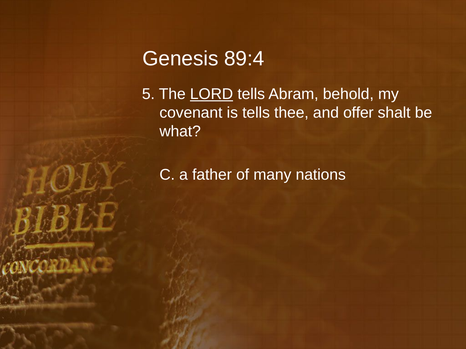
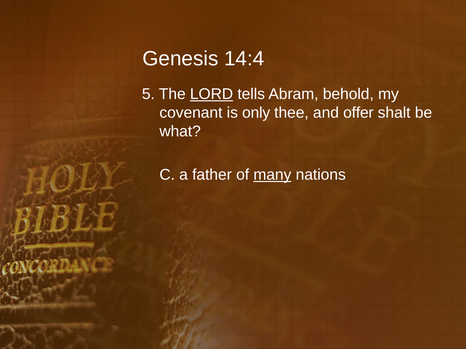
89:4: 89:4 -> 14:4 (244, 59)
is tells: tells -> only (256, 113)
many underline: none -> present (272, 175)
